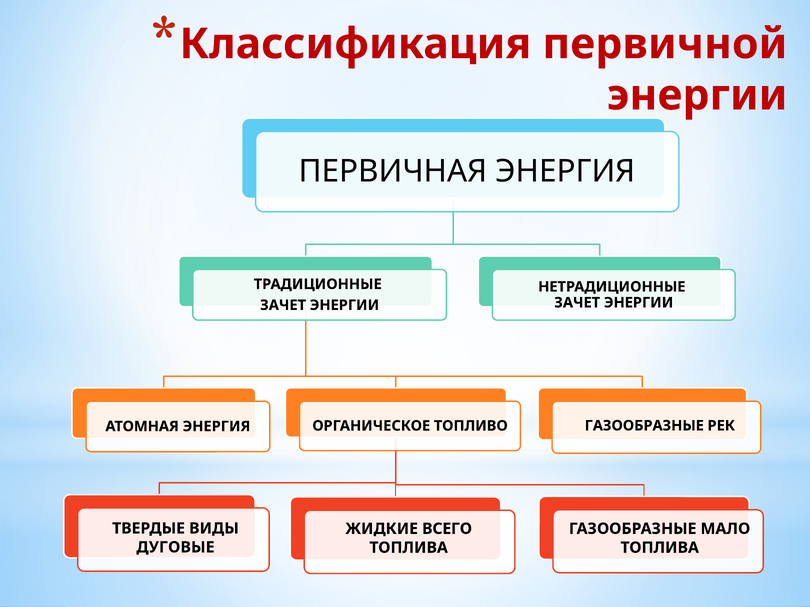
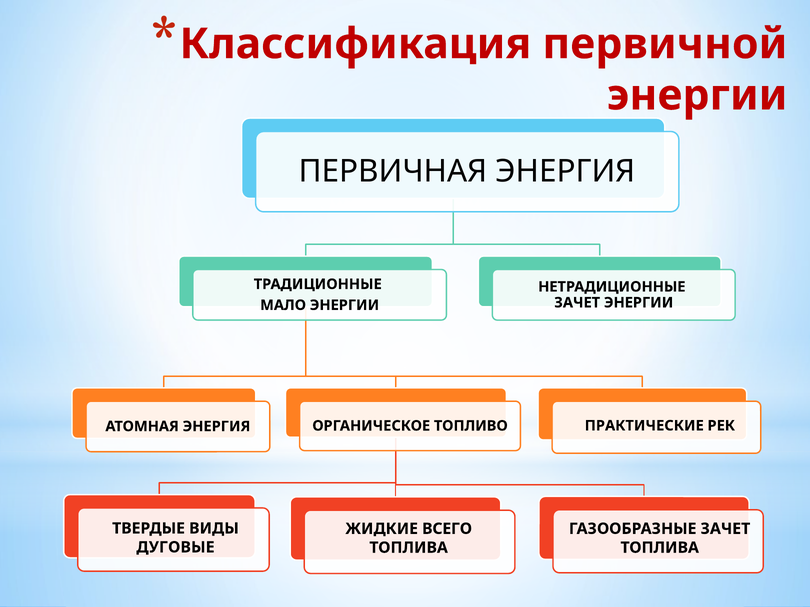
ЗАЧЕТ: ЗАЧЕТ -> МАЛО (283, 305)
ГАЗООБРАЗНЫЕ: ГАЗООБРАЗНЫЕ -> ПРАКТИЧЕСКИЕ (644, 426)
ГАЗООБРАЗНЫЕ МАЛО: МАЛО -> ЗАЧЕТ (725, 529)
